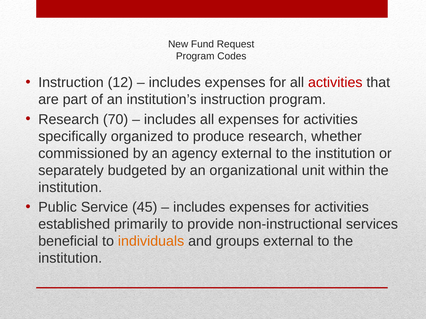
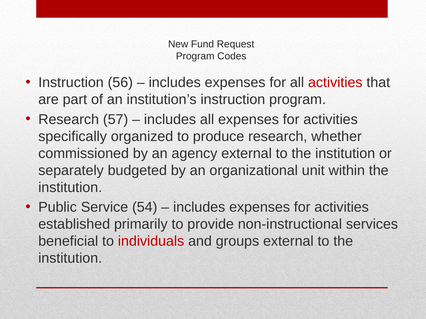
12: 12 -> 56 (120, 83)
70: 70 -> 57 (116, 120)
45: 45 -> 54 (145, 208)
individuals colour: orange -> red (151, 242)
